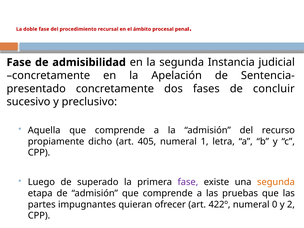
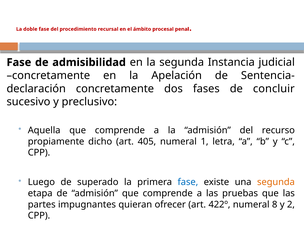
presentado: presentado -> declaración (36, 89)
fase colour: purple -> blue (188, 182)
0: 0 -> 8 (275, 204)
